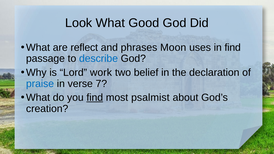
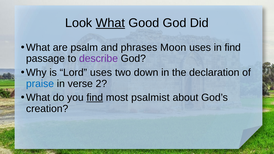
What underline: none -> present (110, 23)
reflect: reflect -> psalm (84, 48)
describe colour: blue -> purple (99, 59)
Lord work: work -> uses (101, 73)
belief: belief -> down (146, 73)
7: 7 -> 2 (101, 84)
